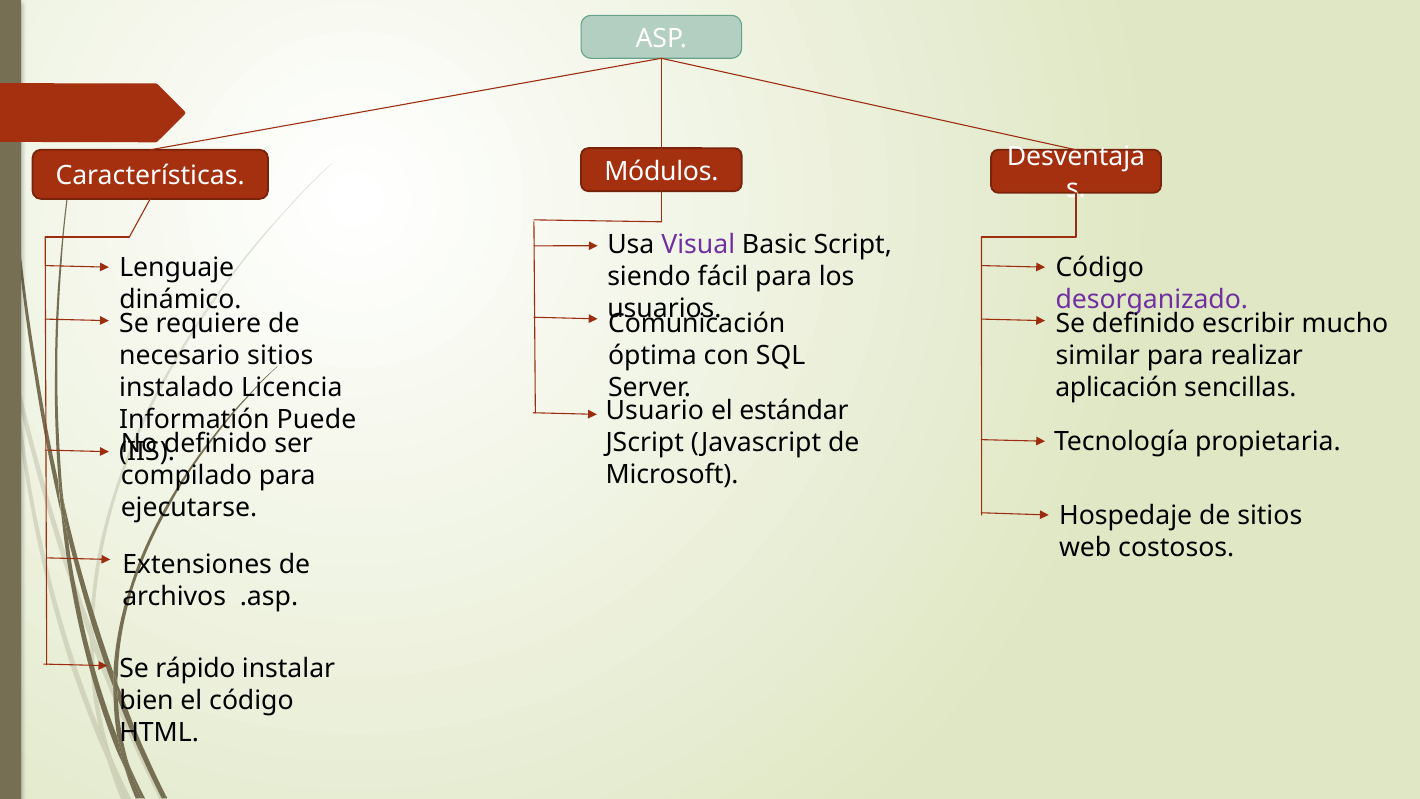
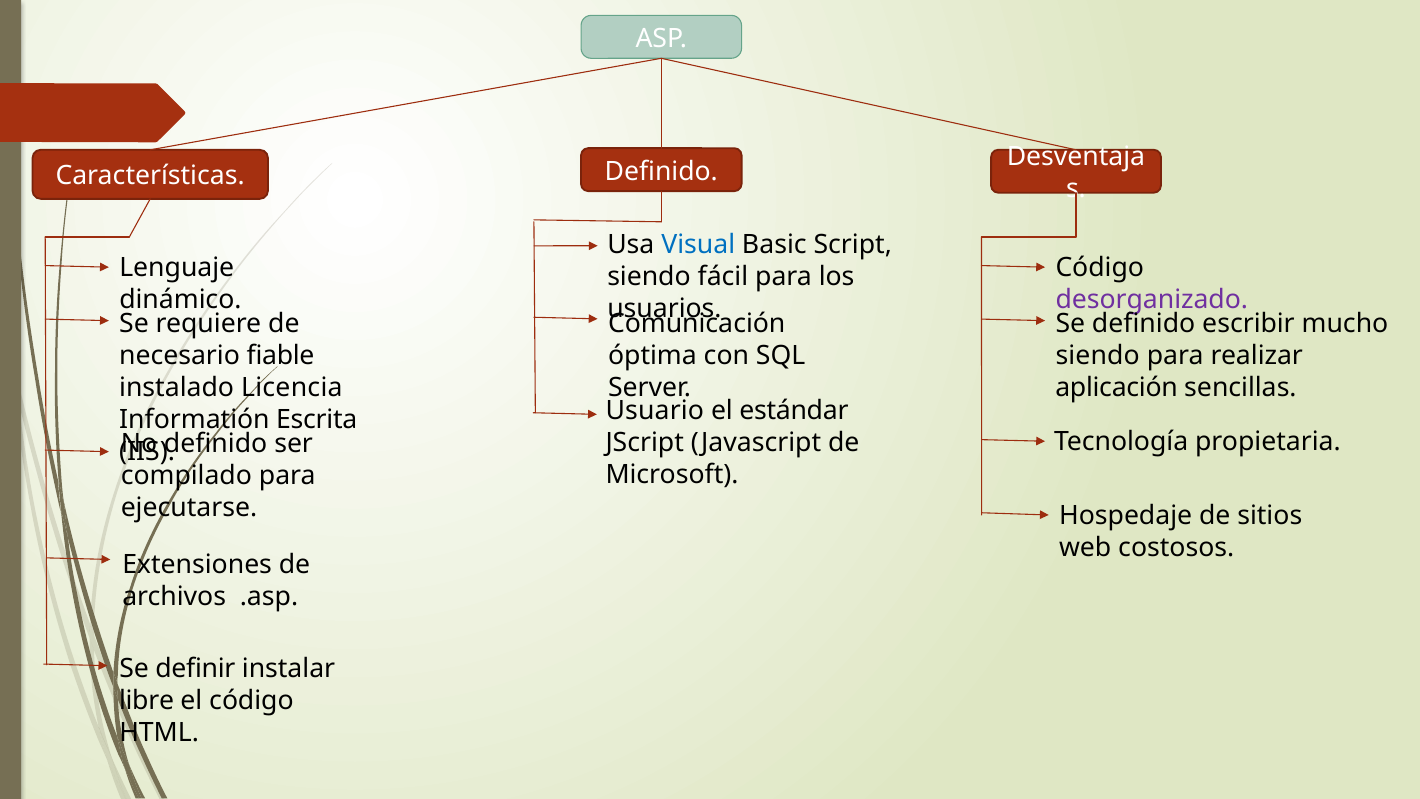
Características Módulos: Módulos -> Definido (661, 171)
Visual colour: purple -> blue (698, 245)
necesario sitios: sitios -> fiable (281, 356)
similar: similar -> siendo (1098, 356)
Puede: Puede -> Escrita (317, 420)
rápido: rápido -> definir (195, 669)
bien: bien -> libre (147, 701)
